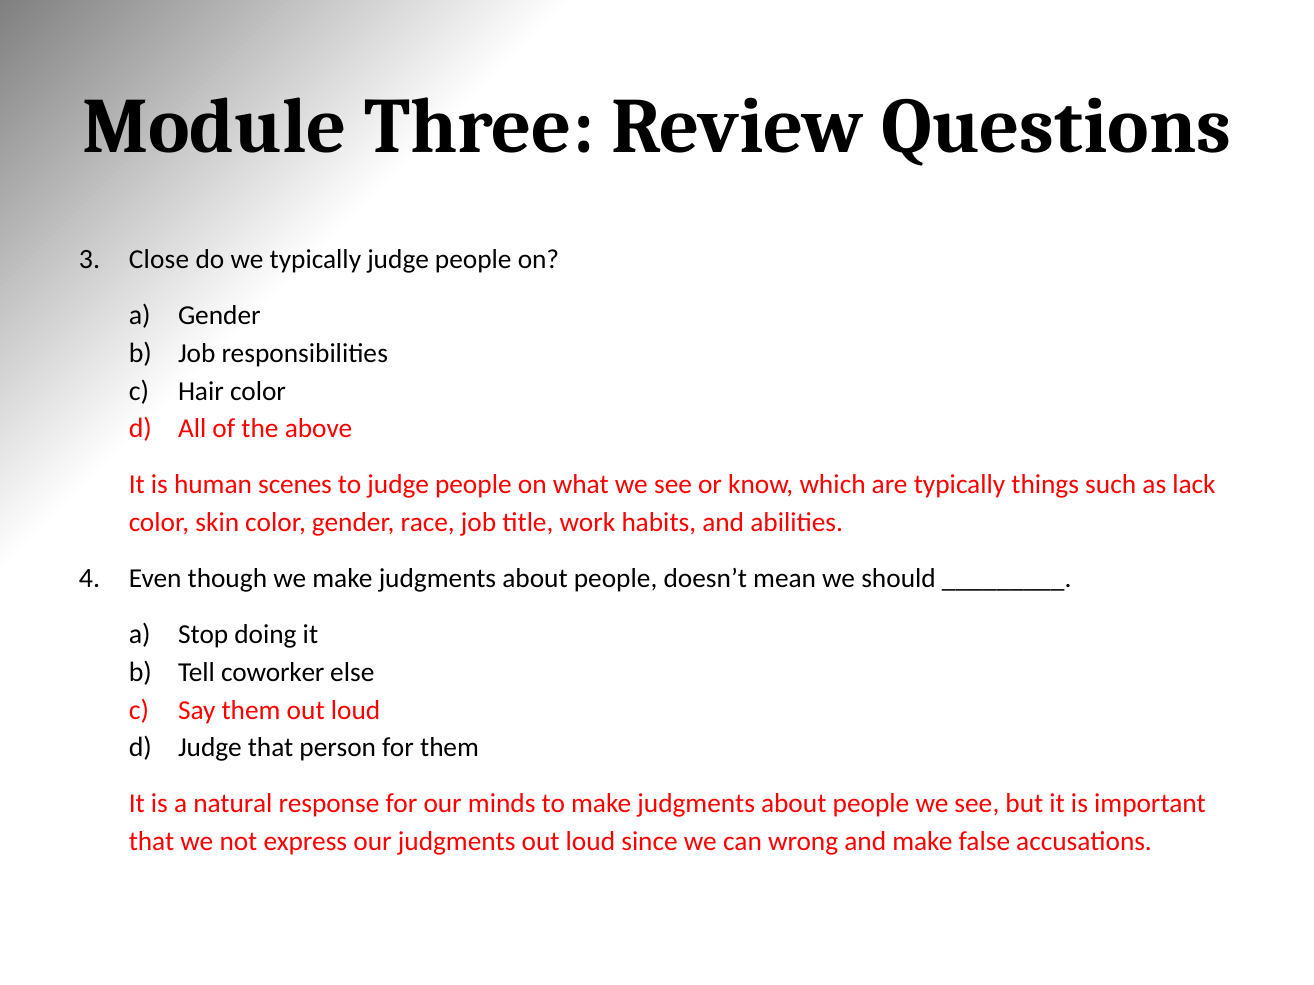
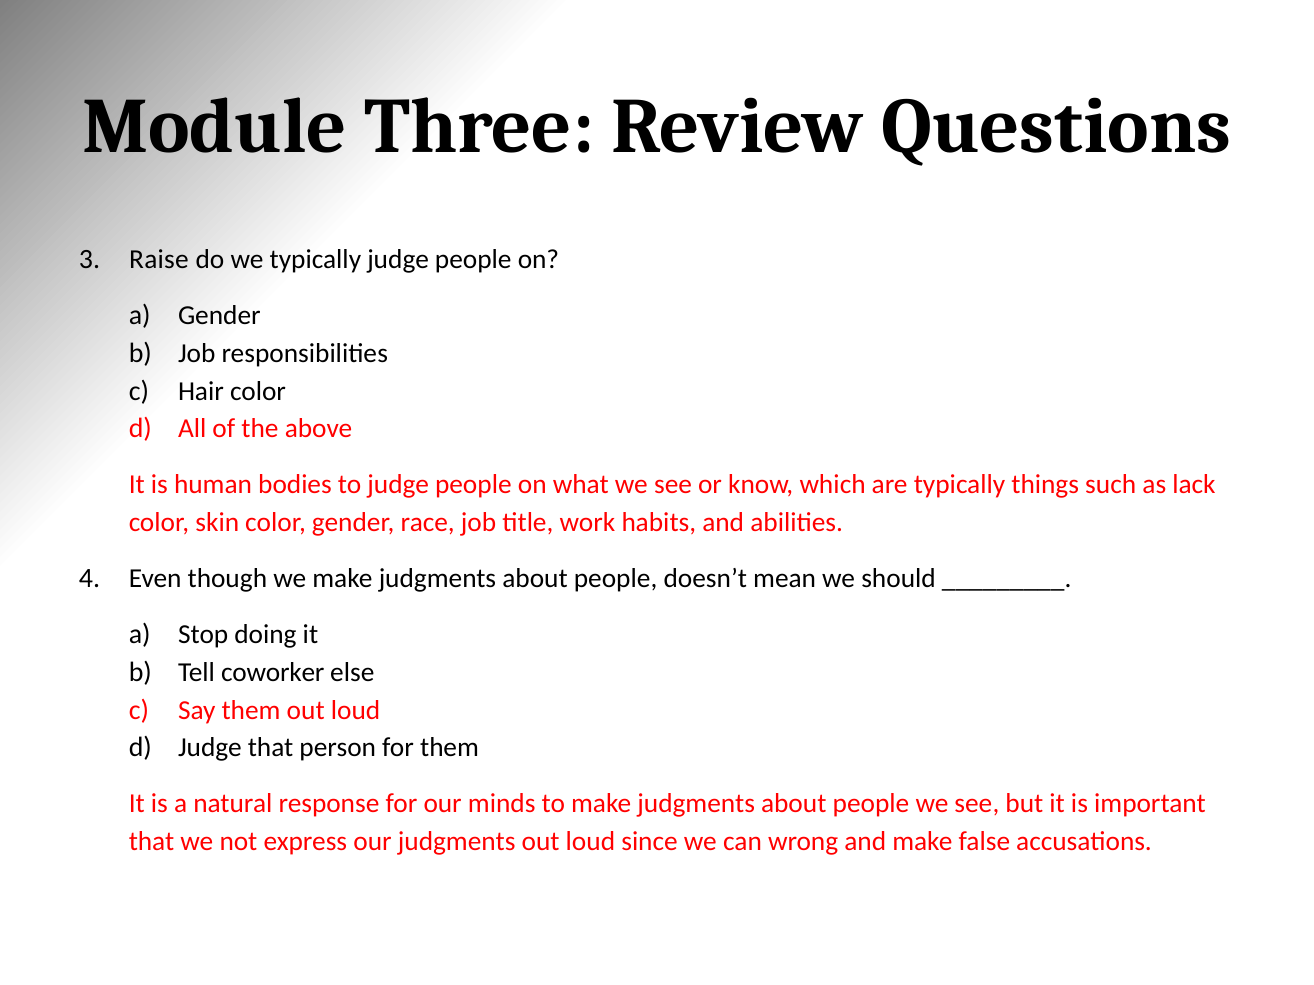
Close: Close -> Raise (159, 260)
scenes: scenes -> bodies (295, 485)
